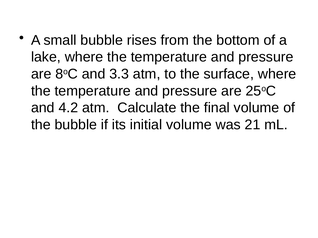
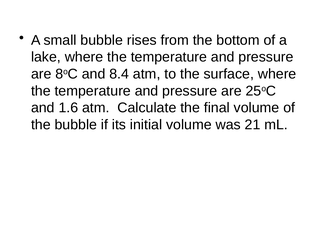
3.3: 3.3 -> 8.4 (119, 74)
4.2: 4.2 -> 1.6 (68, 108)
